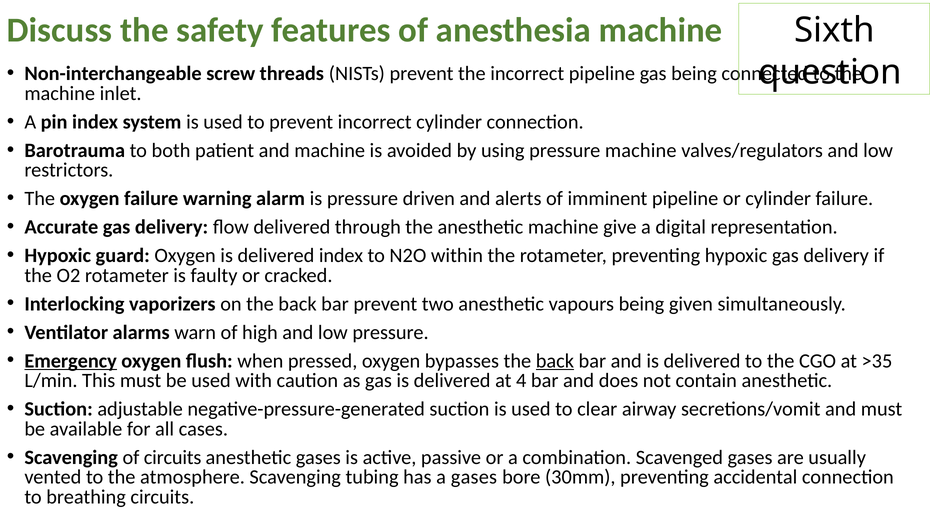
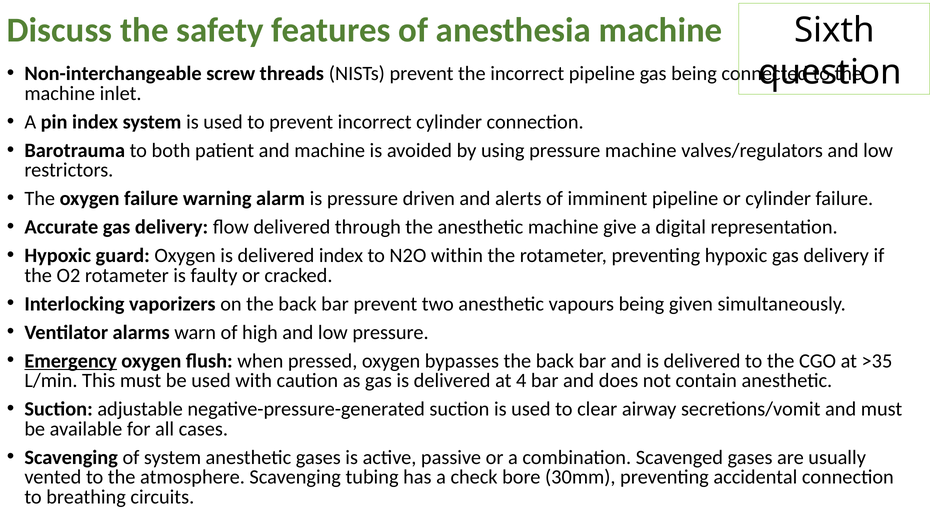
back underline: present -> none (555, 361)
of circuits: circuits -> system (173, 457)
a gases: gases -> check (474, 477)
